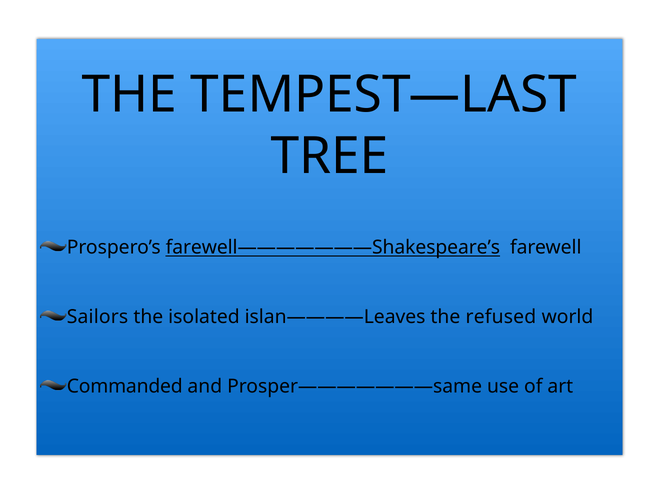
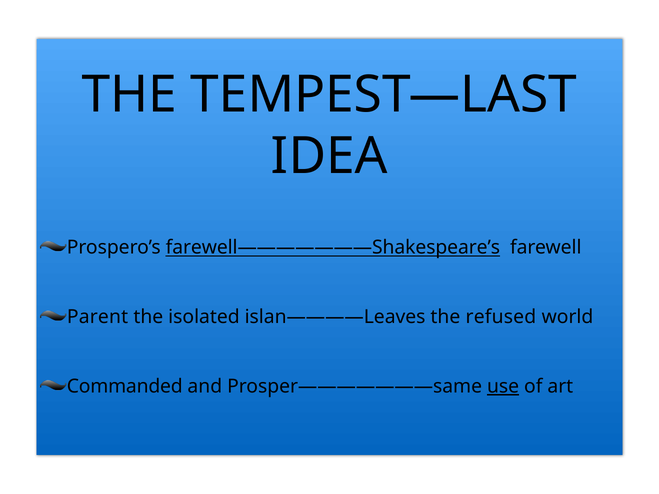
TREE: TREE -> IDEA (329, 156)
Sailors: Sailors -> Parent (98, 317)
use underline: none -> present (503, 387)
